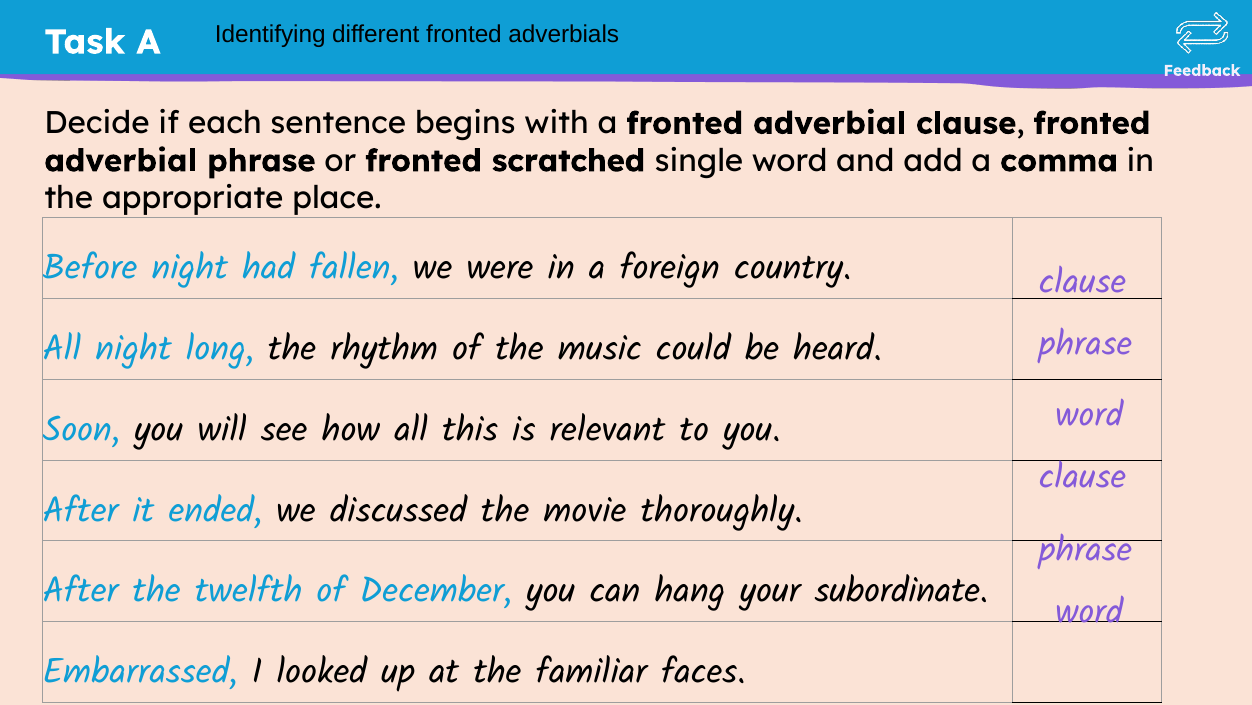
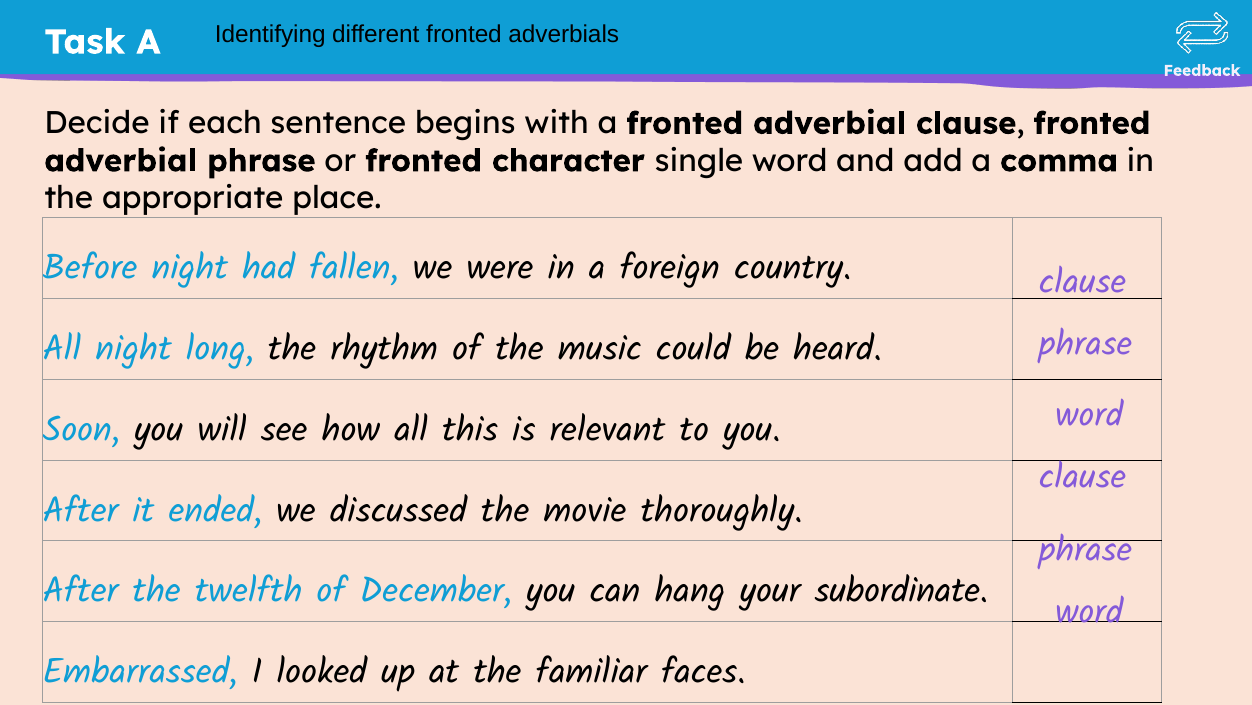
scratched: scratched -> character (568, 161)
